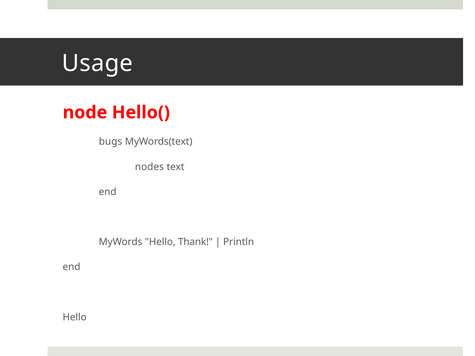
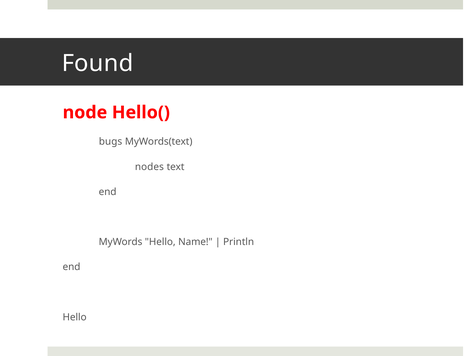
Usage: Usage -> Found (98, 63)
Thank: Thank -> Name (195, 242)
